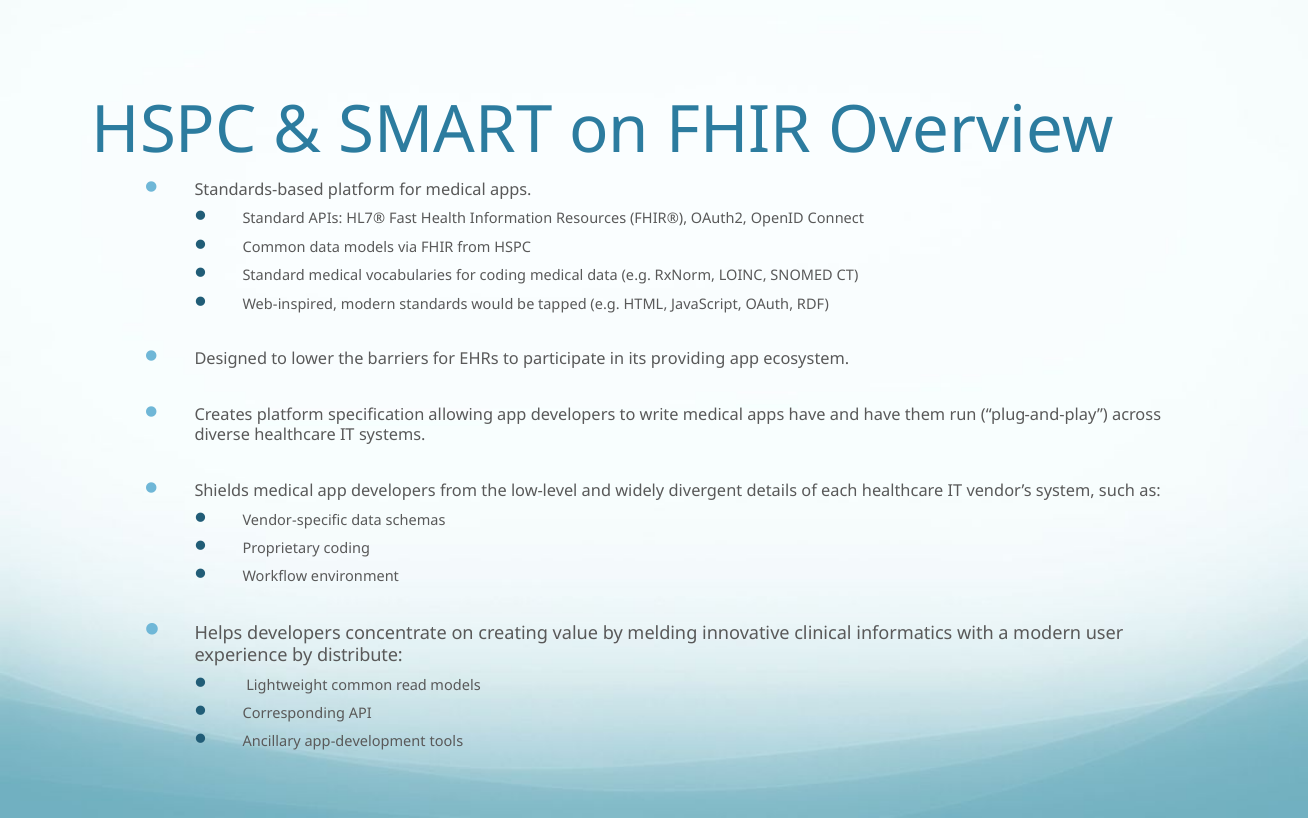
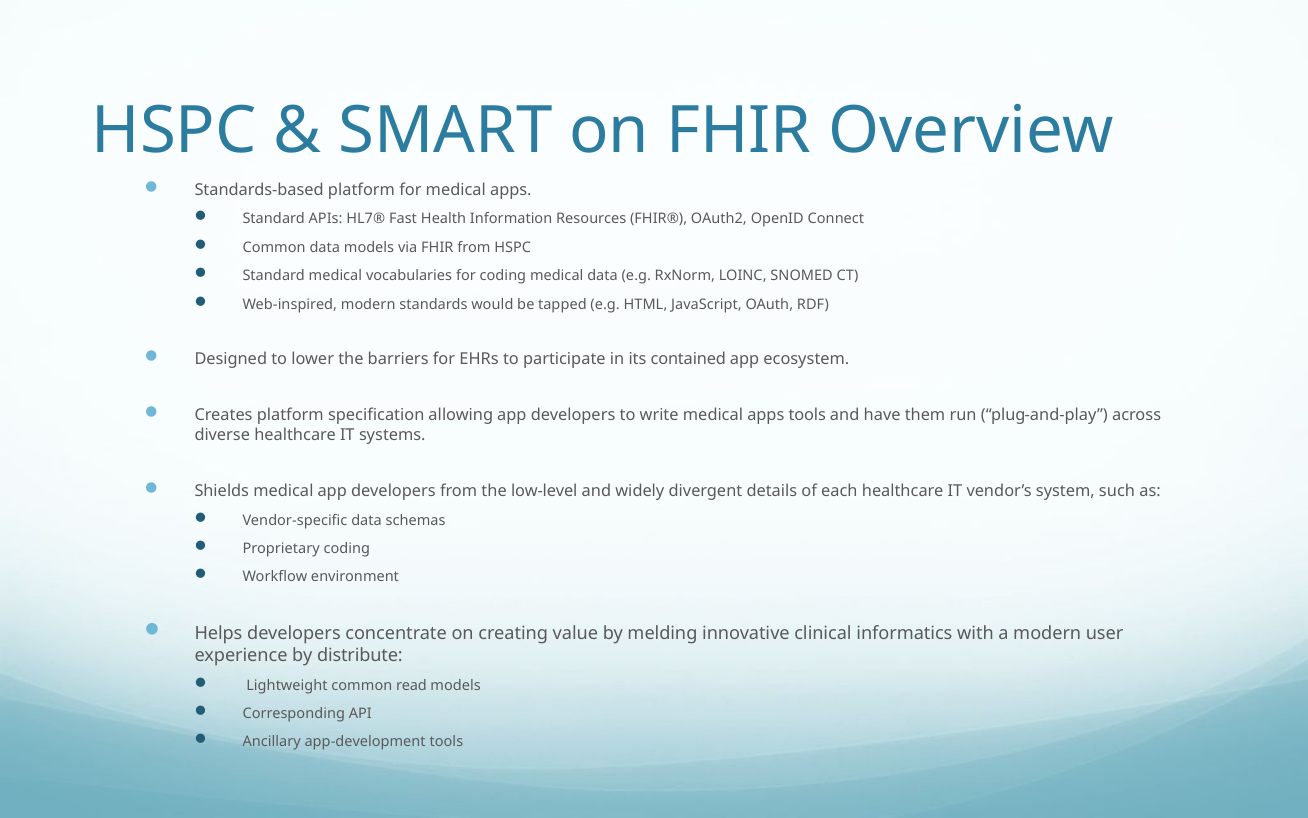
providing: providing -> contained (688, 359)
apps have: have -> tools (807, 415)
